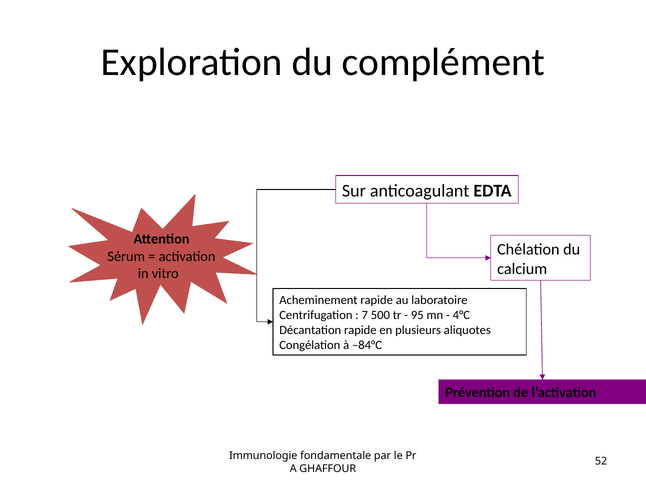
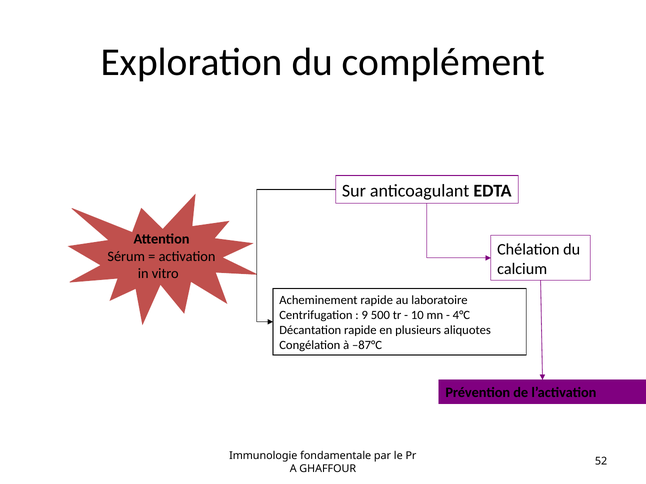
7: 7 -> 9 (365, 315)
95: 95 -> 10 (417, 315)
–84°C: –84°C -> –87°C (367, 346)
